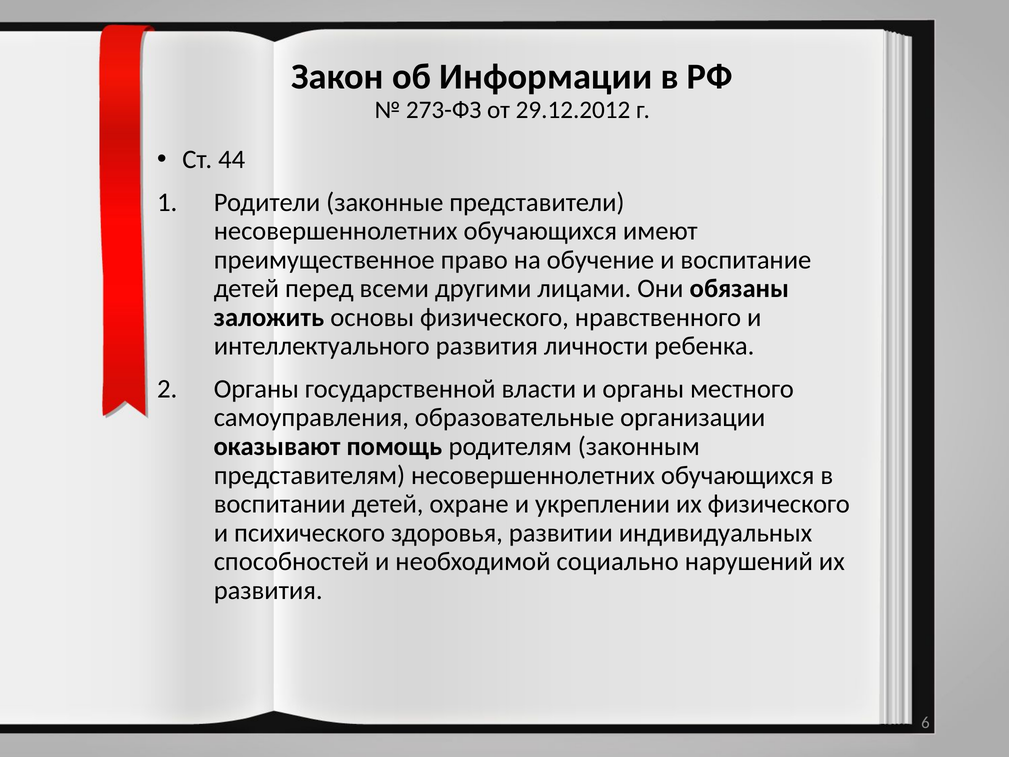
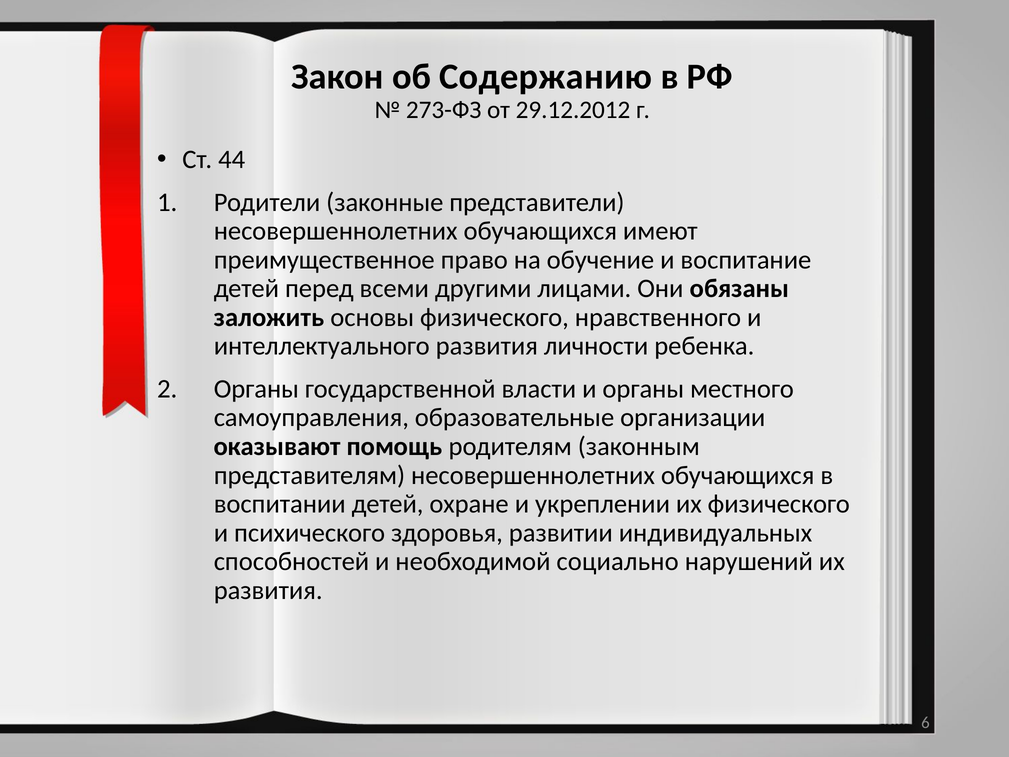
Информации: Информации -> Содержанию (546, 77)
